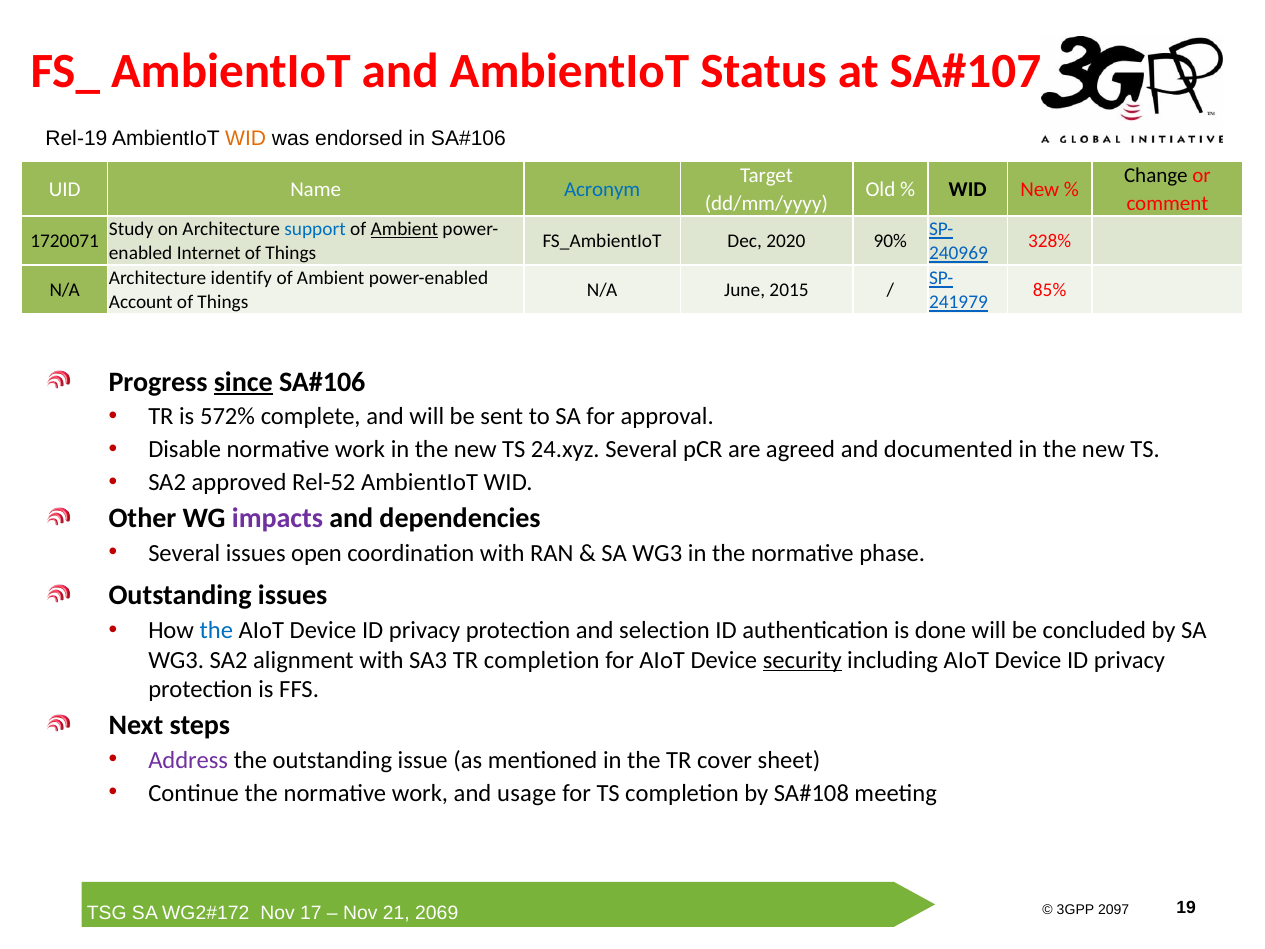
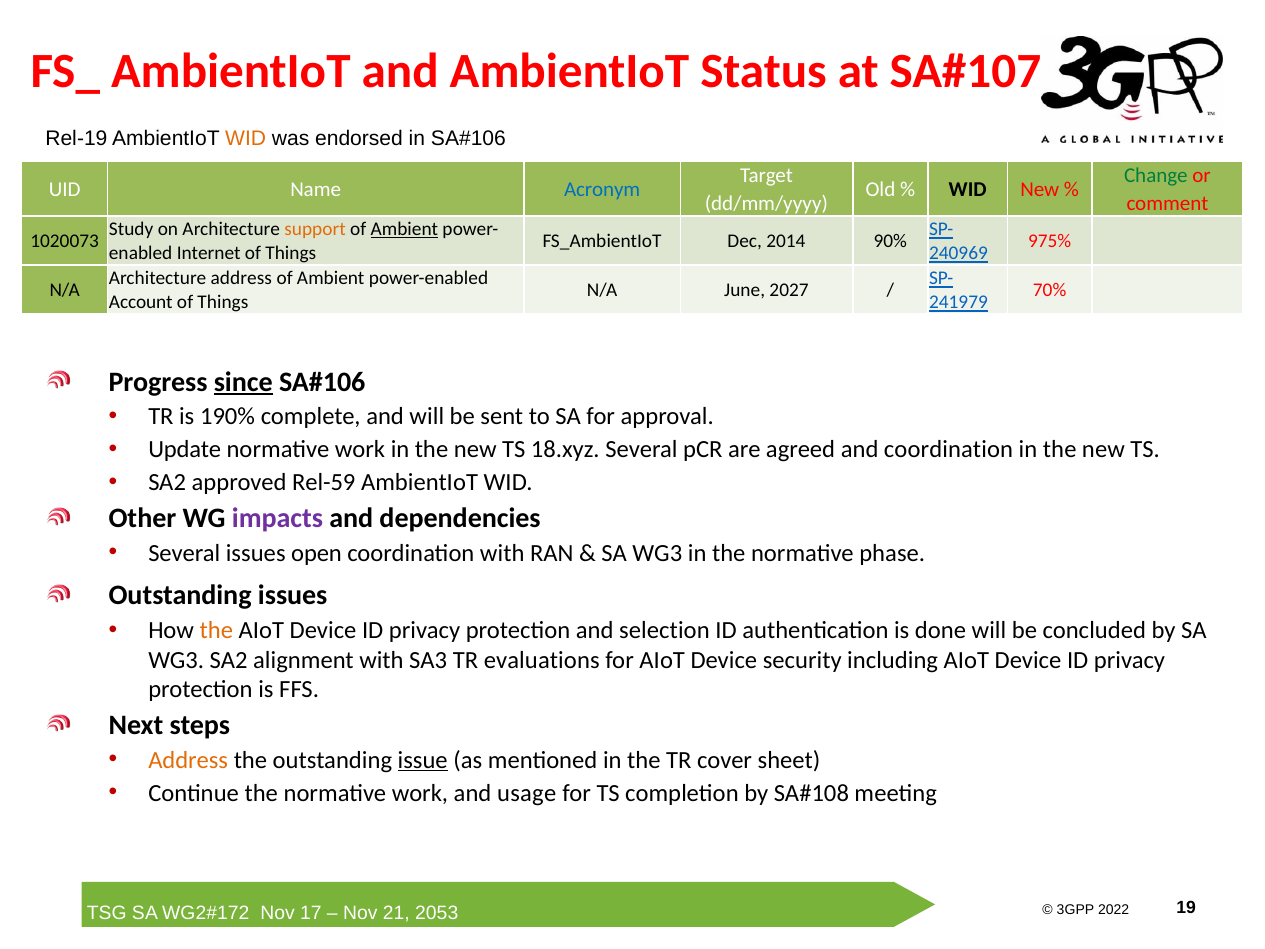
Change colour: black -> green (1156, 176)
support colour: blue -> orange (315, 229)
328%: 328% -> 975% (1050, 241)
1720071: 1720071 -> 1020073 (65, 241)
2020: 2020 -> 2014 (786, 241)
Architecture identify: identify -> address (241, 278)
85%: 85% -> 70% (1050, 290)
2015: 2015 -> 2027 (789, 290)
572%: 572% -> 190% (228, 417)
Disable: Disable -> Update (185, 450)
24.xyz: 24.xyz -> 18.xyz (565, 450)
and documented: documented -> coordination (949, 450)
Rel-52: Rel-52 -> Rel-59 (324, 483)
the colour: blue -> orange (216, 630)
TR completion: completion -> evaluations (542, 660)
security underline: present -> none (802, 660)
Address colour: purple -> orange (188, 760)
issue underline: none -> present (423, 760)
2097: 2097 -> 2022 (1114, 910)
2069: 2069 -> 2053 (437, 913)
